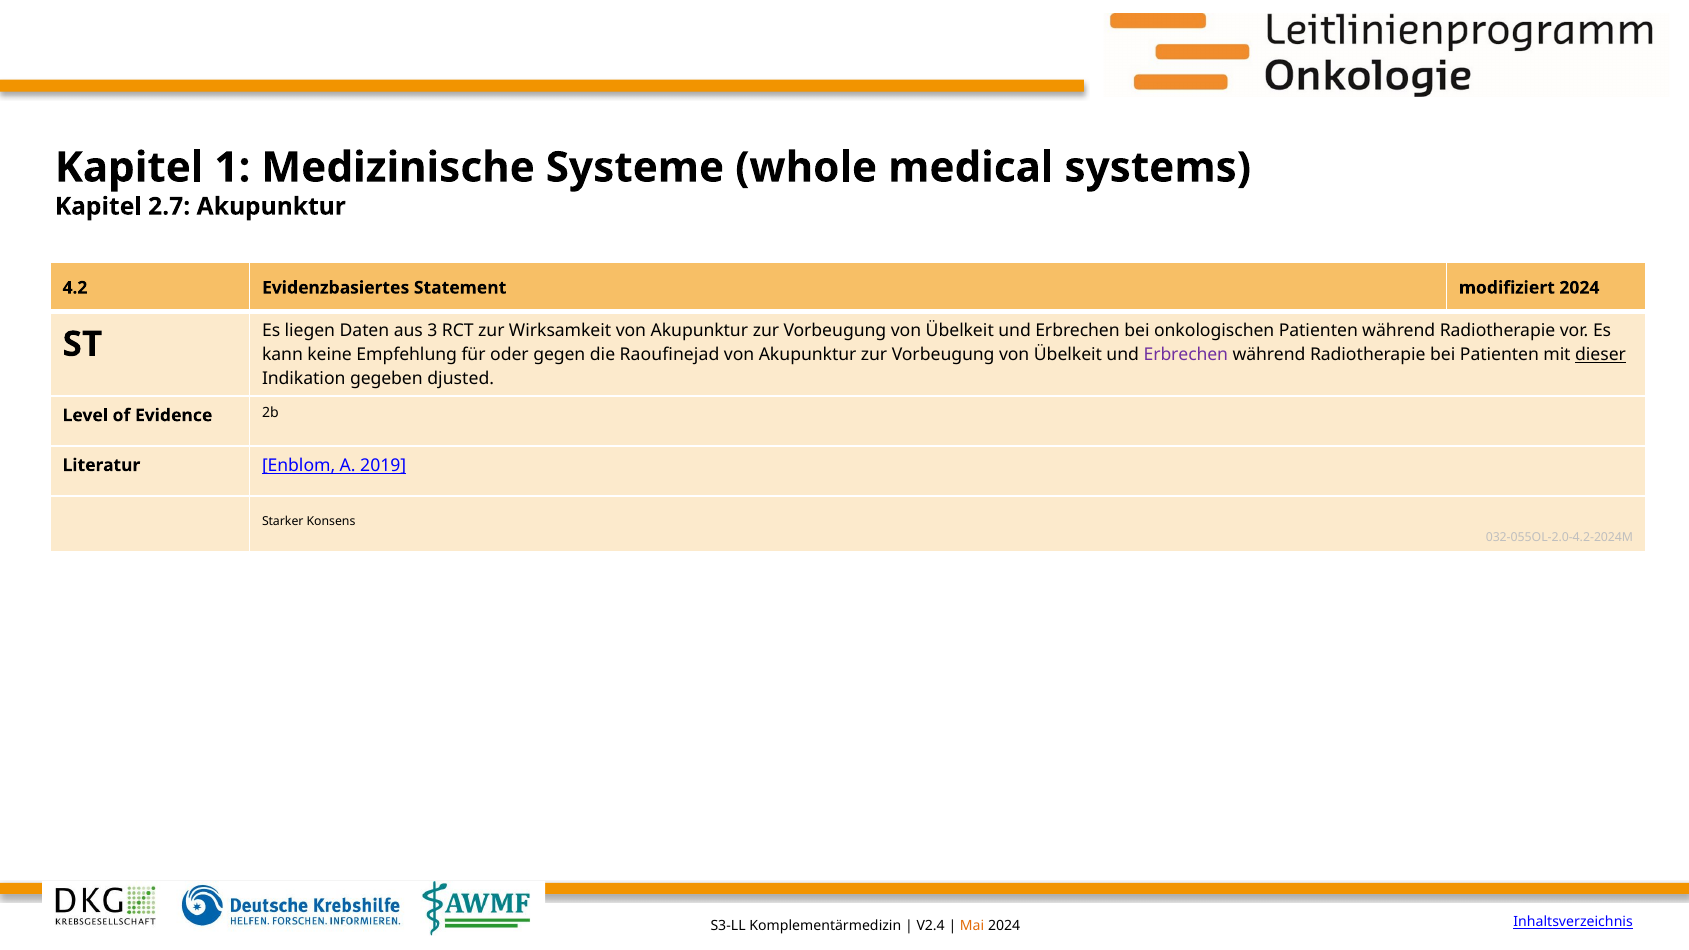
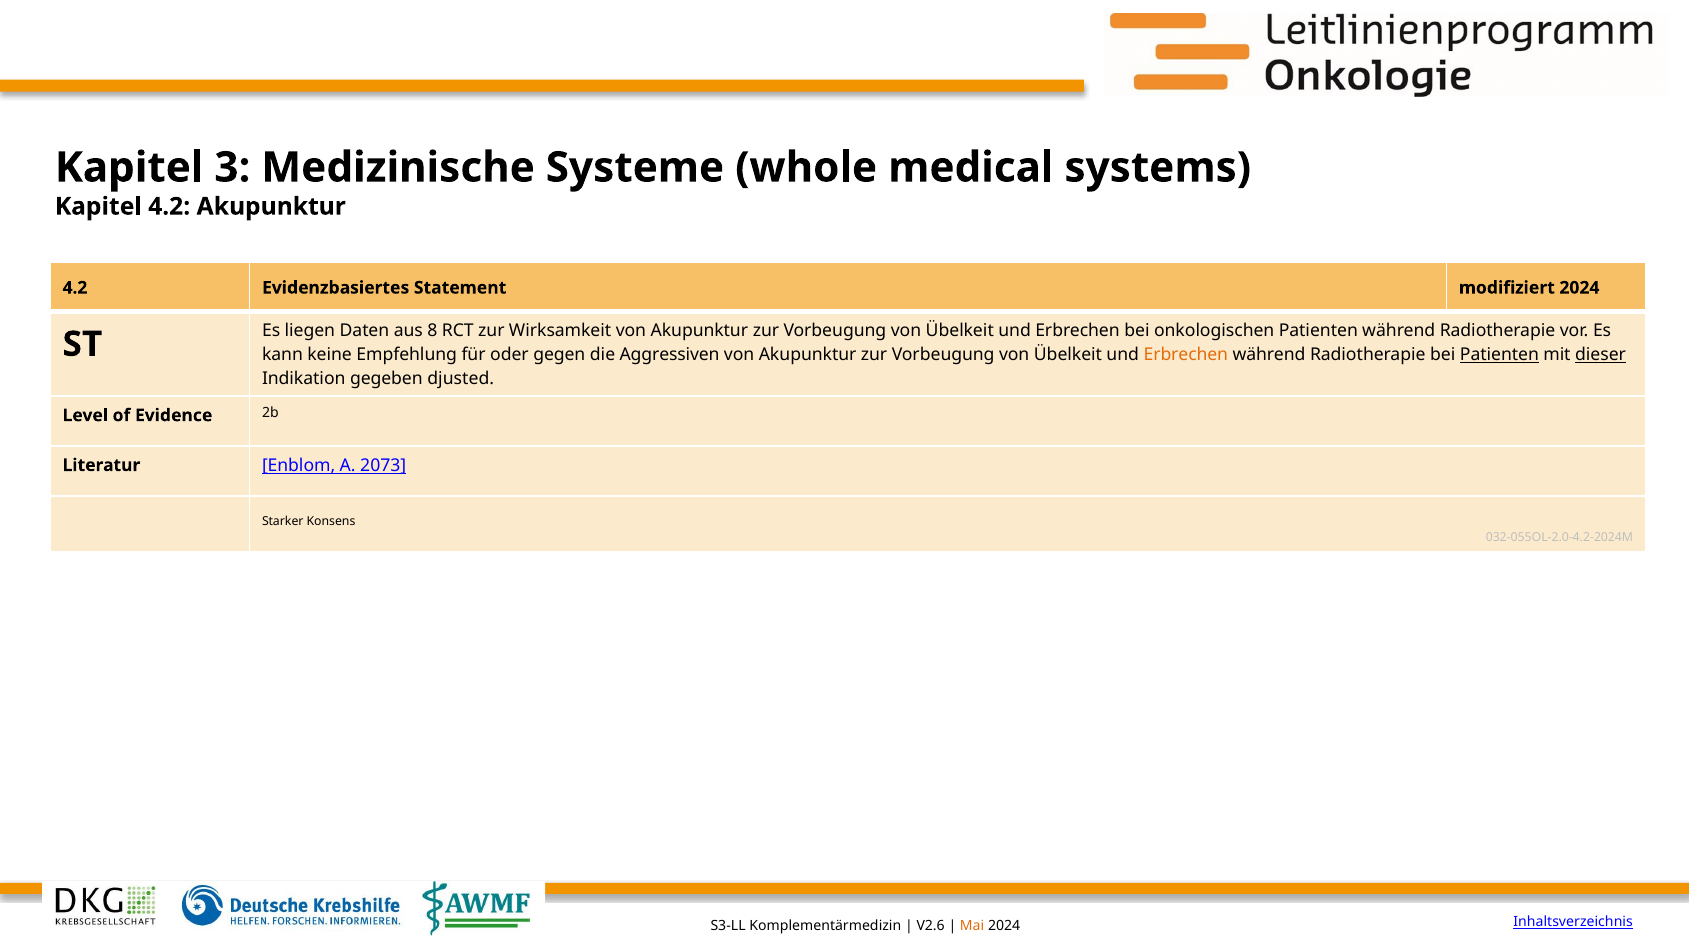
1: 1 -> 3 (232, 168)
Kapitel 2.7: 2.7 -> 4.2 (169, 206)
3: 3 -> 8 (432, 331)
Raoufinejad: Raoufinejad -> Aggressiven (670, 355)
Erbrechen colour: purple -> orange (1186, 355)
Patienten underline: none -> present (1499, 355)
2019: 2019 -> 2073 (383, 465)
V2.4: V2.4 -> V2.6 (931, 926)
